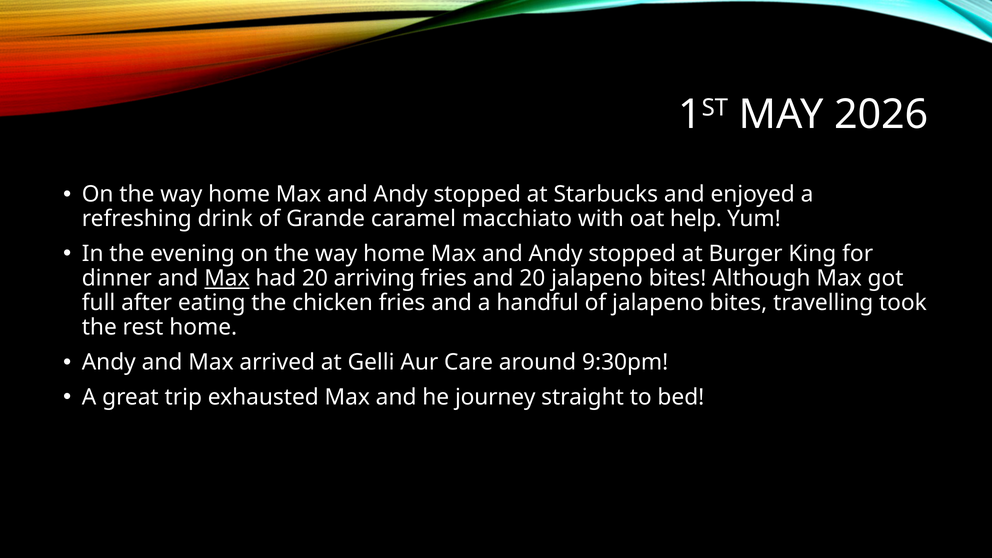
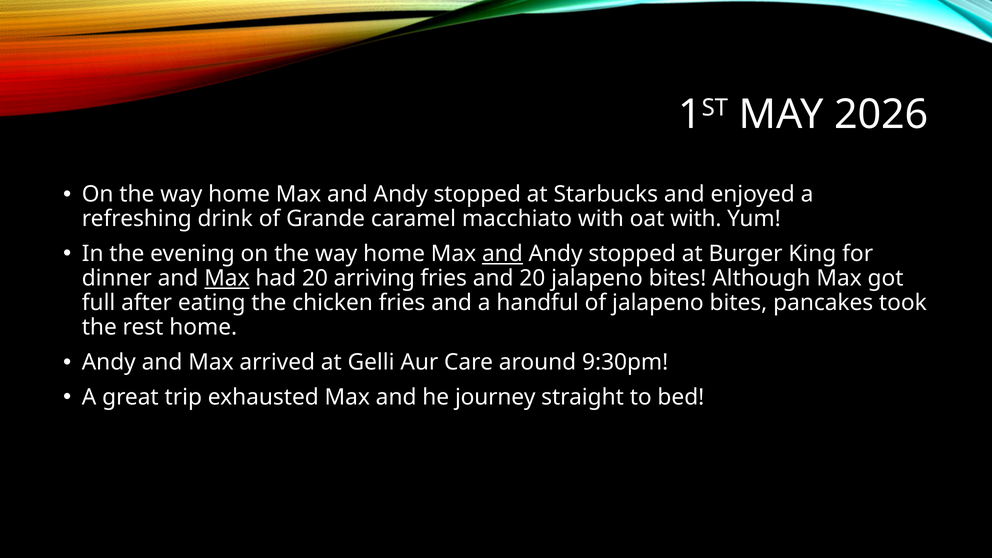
oat help: help -> with (696, 219)
and underline: none -> present (502, 254)
travelling: travelling -> pancakes (823, 303)
